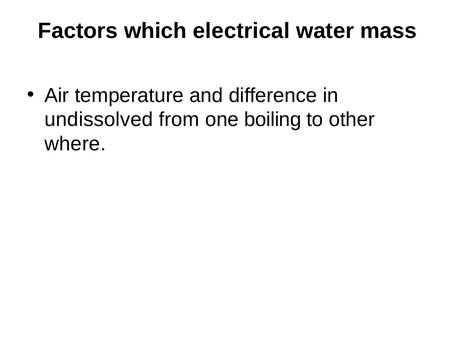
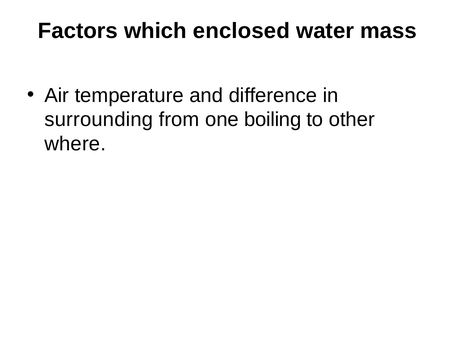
electrical: electrical -> enclosed (241, 31)
undissolved: undissolved -> surrounding (99, 120)
